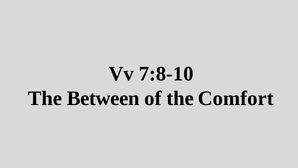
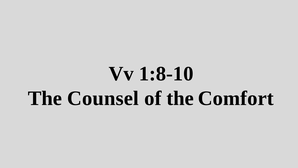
7:8-10: 7:8-10 -> 1:8-10 (166, 74)
Between: Between -> Counsel (103, 98)
